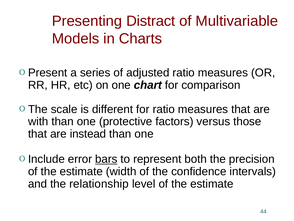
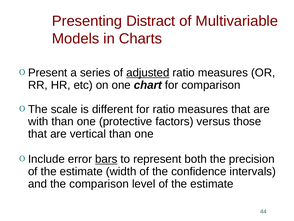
adjusted underline: none -> present (148, 73)
instead: instead -> vertical (88, 134)
the relationship: relationship -> comparison (99, 183)
